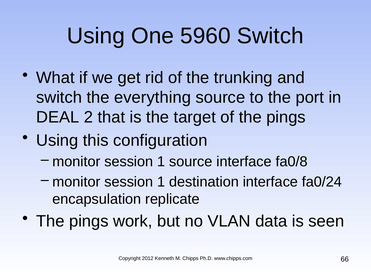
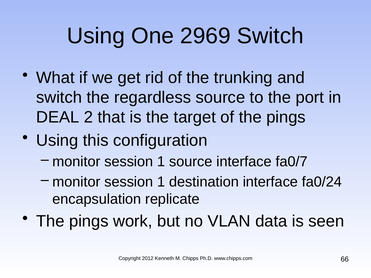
5960: 5960 -> 2969 (205, 36)
everything: everything -> regardless (153, 98)
fa0/8: fa0/8 -> fa0/7 (292, 162)
